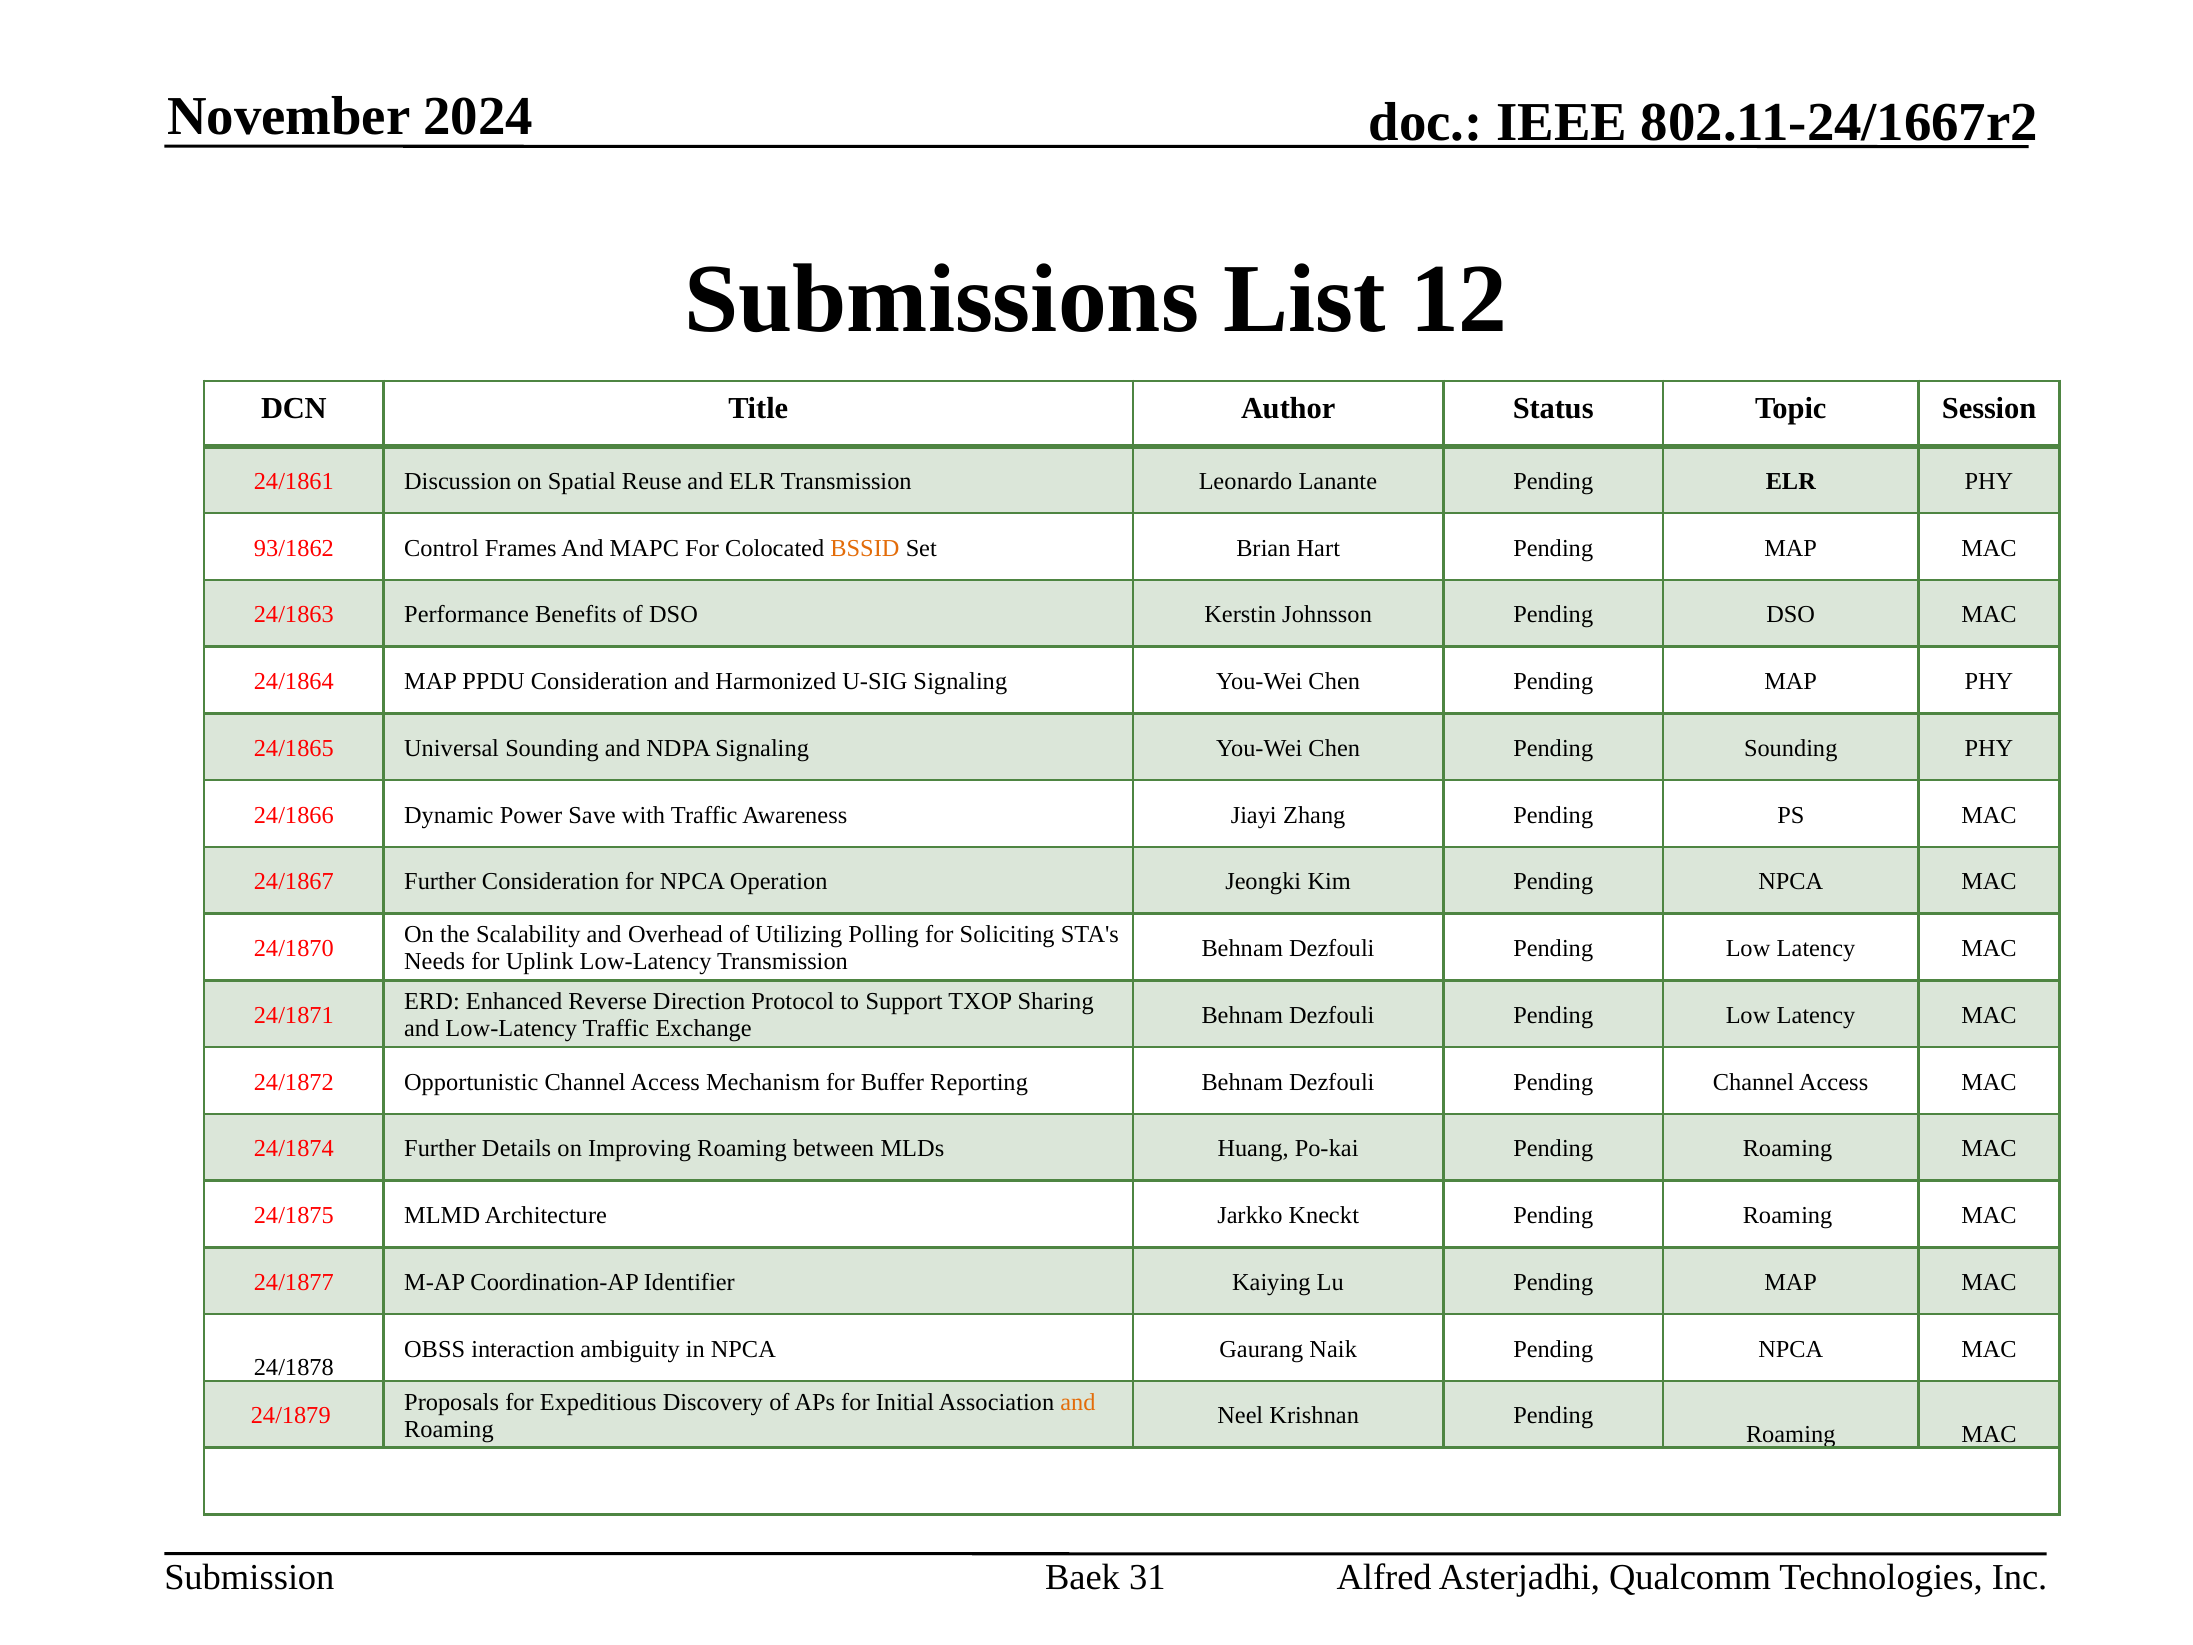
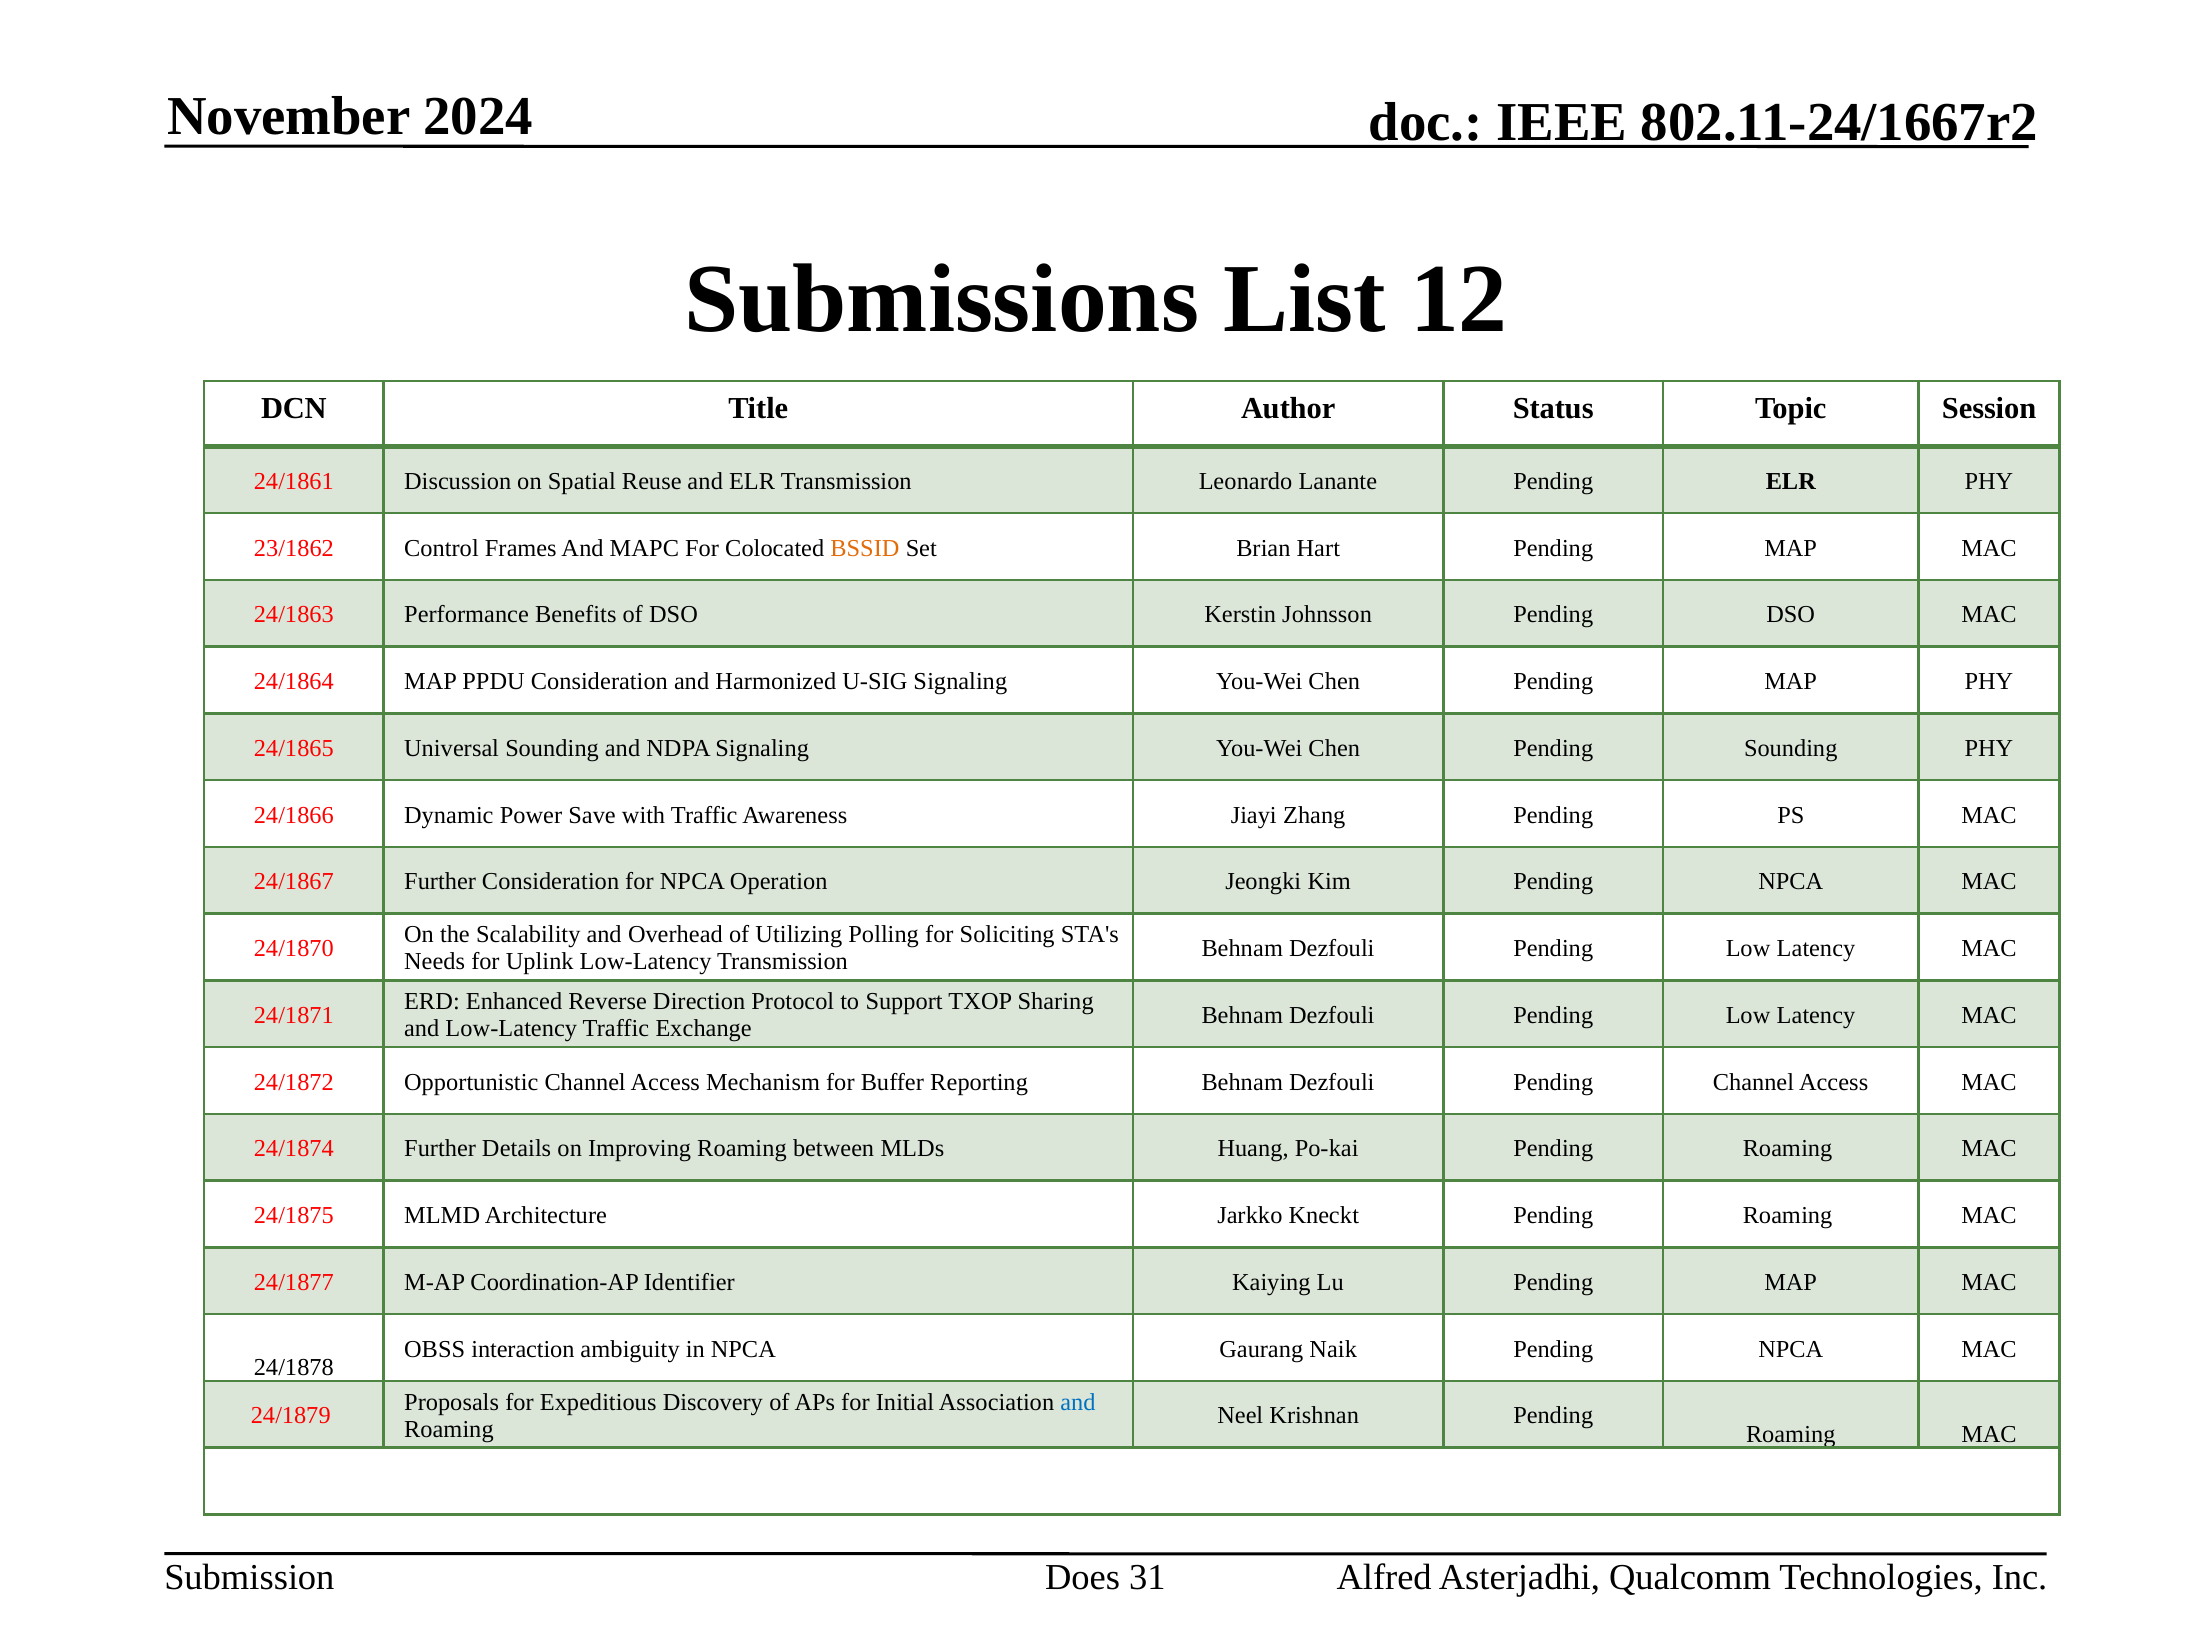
93/1862: 93/1862 -> 23/1862 (294, 548)
and colour: orange -> blue (1078, 1402)
Baek: Baek -> Does (1083, 1577)
